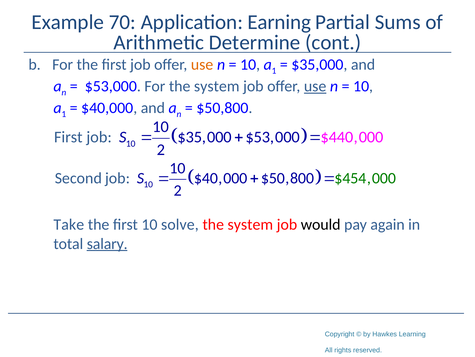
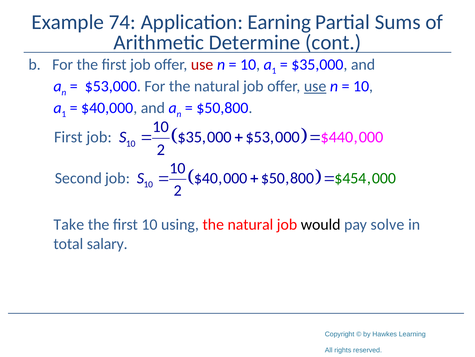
70: 70 -> 74 (122, 22)
use colour: orange -> red (202, 64)
For the system: system -> natural (217, 86)
solve: solve -> using (180, 224)
system: system -> natural (250, 224)
again: again -> solve (387, 224)
salary underline: present -> none (107, 243)
